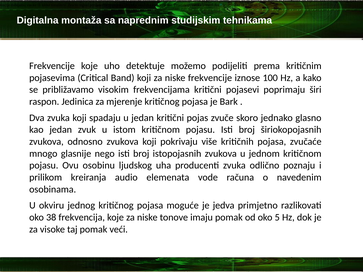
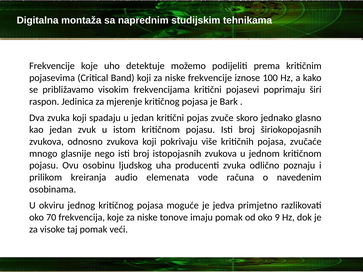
38: 38 -> 70 (51, 217)
5: 5 -> 9 (277, 217)
